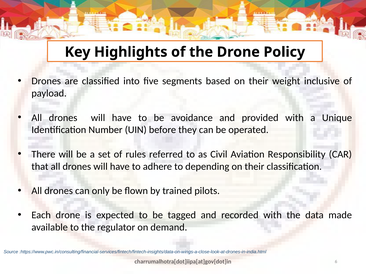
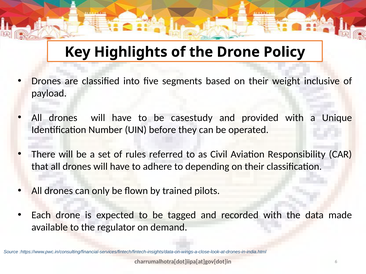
avoidance: avoidance -> casestudy (192, 118)
